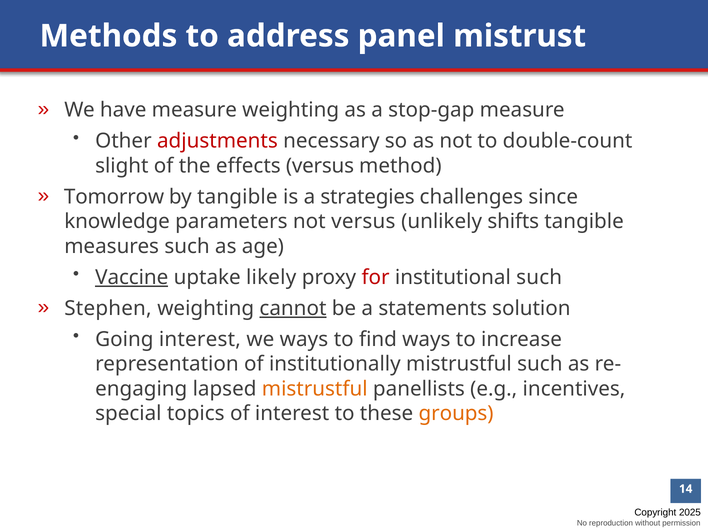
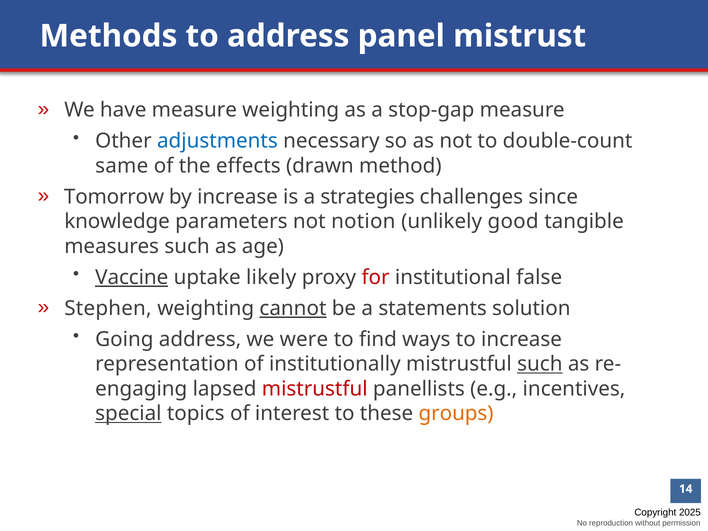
adjustments colour: red -> blue (217, 141)
slight: slight -> same (122, 166)
effects versus: versus -> drawn (320, 166)
by tangible: tangible -> increase (237, 197)
not versus: versus -> notion (363, 222)
shifts: shifts -> good (513, 222)
institutional such: such -> false (539, 277)
Going interest: interest -> address (200, 339)
we ways: ways -> were (304, 339)
such underline: none -> present (540, 364)
mistrustful colour: orange -> red (315, 389)
special underline: none -> present (128, 414)
